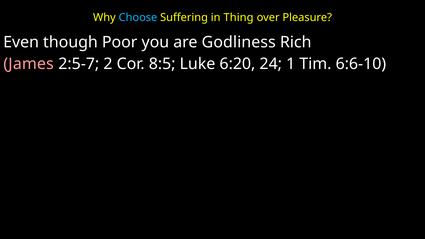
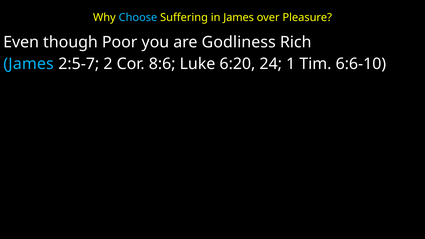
in Thing: Thing -> James (239, 18)
James colour: pink -> light blue (29, 64)
8:5: 8:5 -> 8:6 (162, 64)
